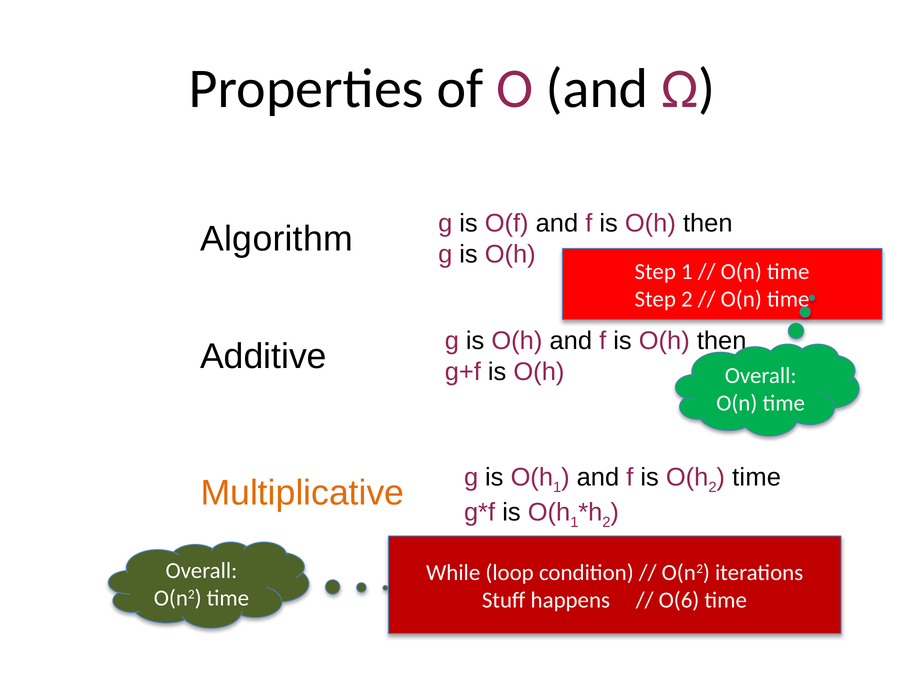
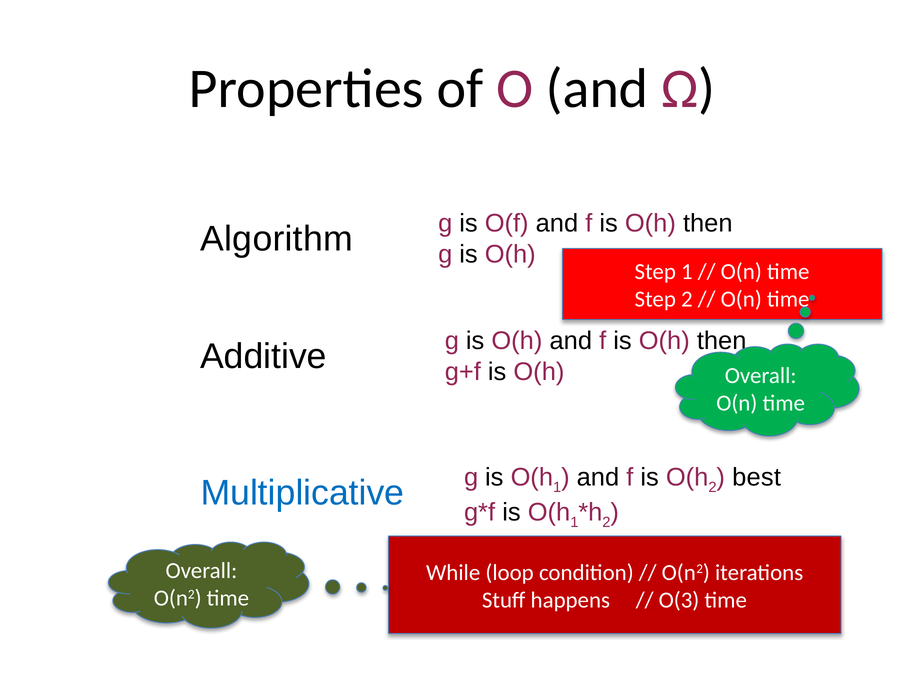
Multiplicative colour: orange -> blue (302, 493)
time: time -> best (757, 477)
O(6: O(6 -> O(3 (679, 600)
